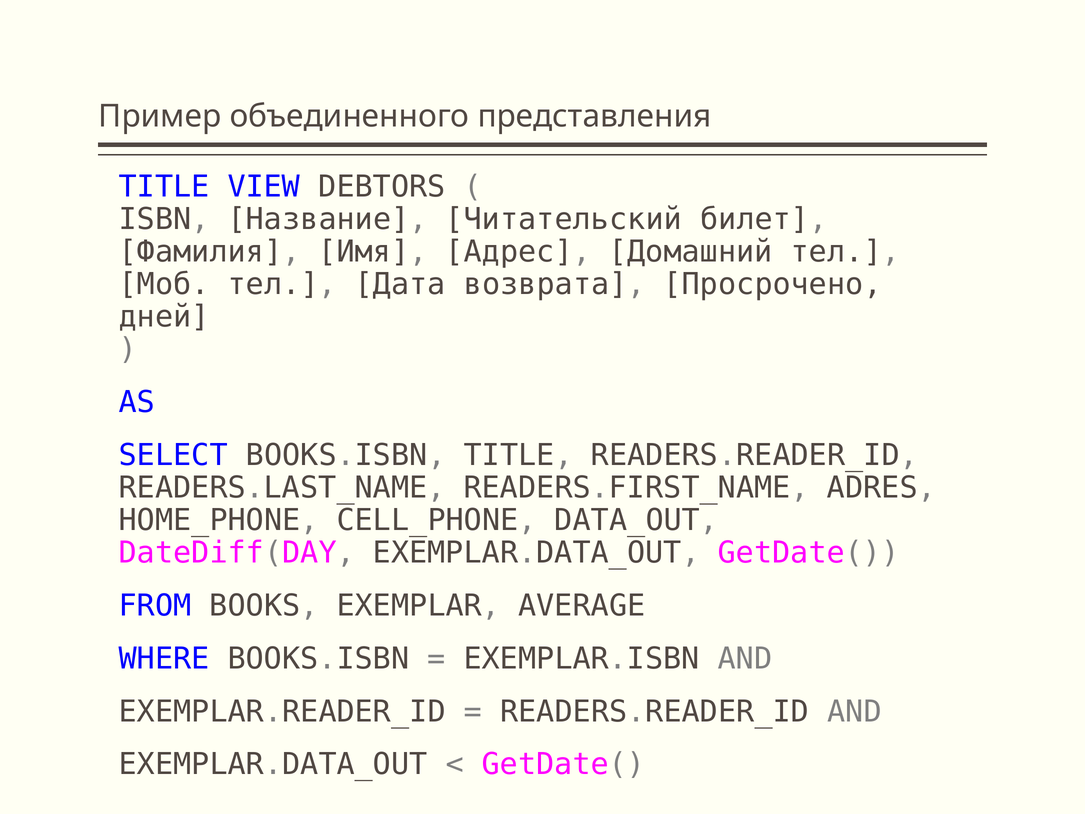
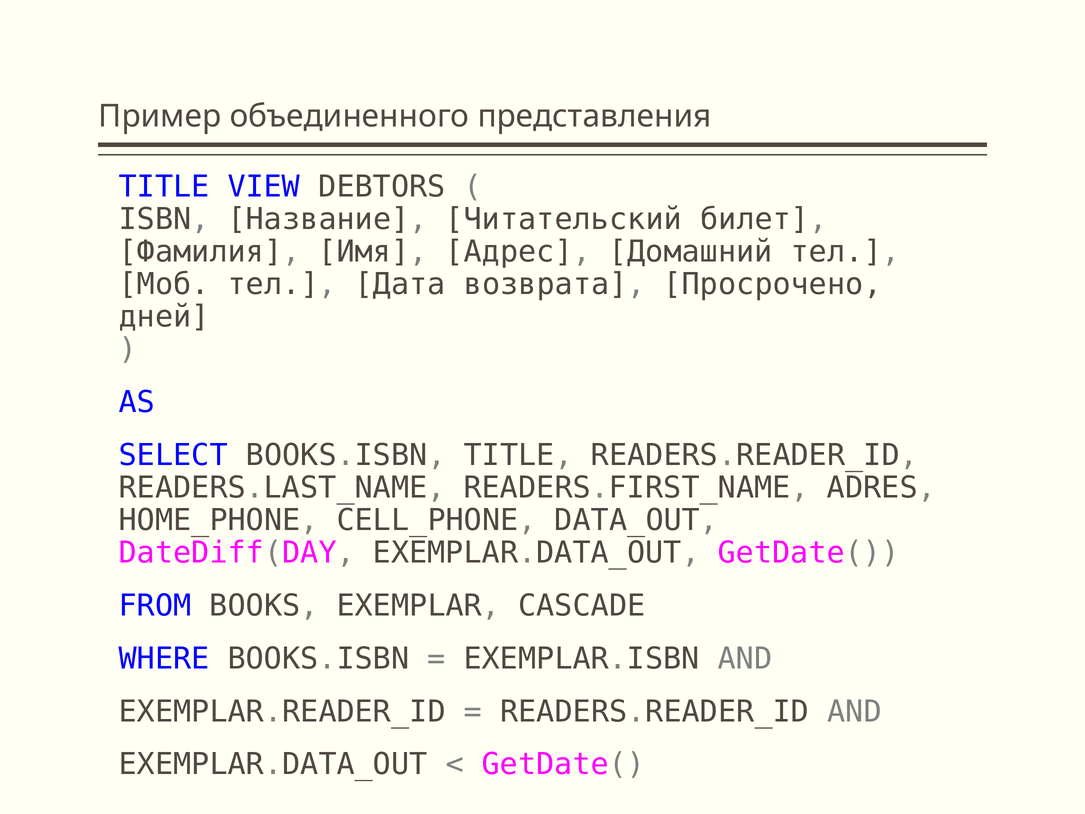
AVERAGE: AVERAGE -> CASCADE (582, 606)
